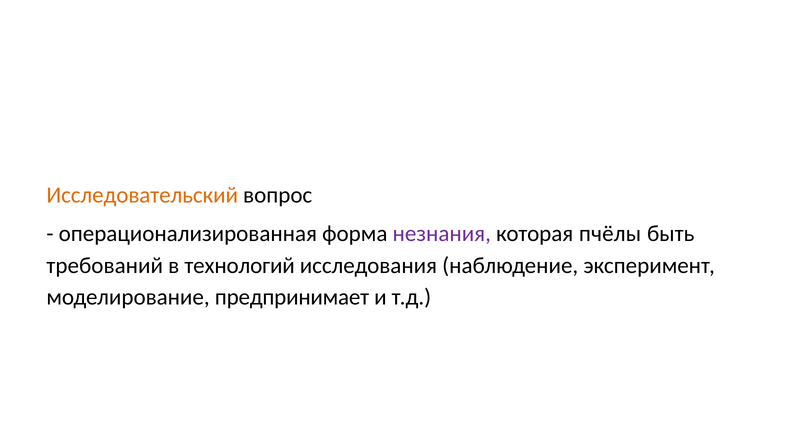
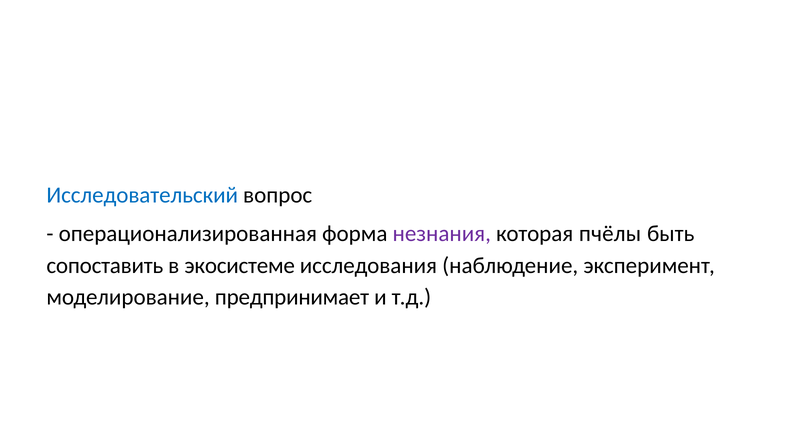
Исследовательский colour: orange -> blue (142, 195)
требований: требований -> сопоставить (105, 265)
технологий: технологий -> экосистеме (240, 265)
